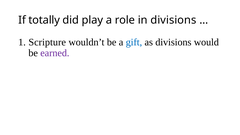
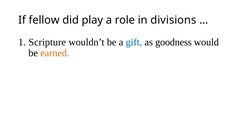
totally: totally -> fellow (44, 20)
as divisions: divisions -> goodness (173, 42)
earned colour: purple -> orange (55, 53)
